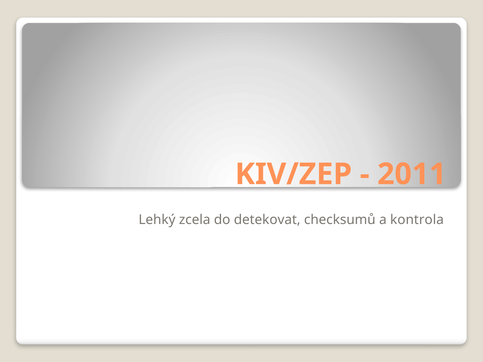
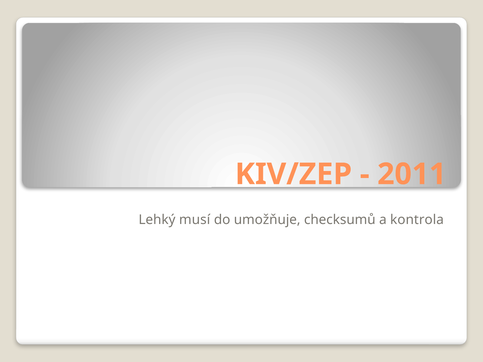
zcela: zcela -> musí (195, 220)
detekovat: detekovat -> umožňuje (267, 220)
